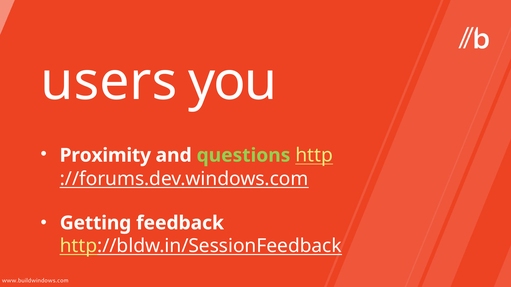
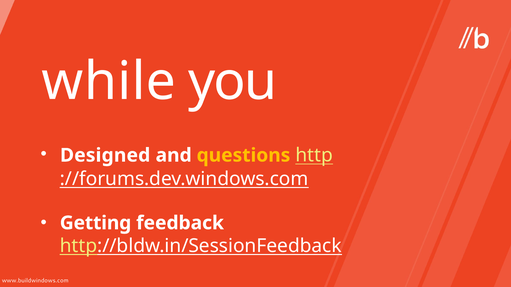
users: users -> while (109, 82)
Proximity: Proximity -> Designed (105, 156)
questions colour: light green -> yellow (243, 156)
